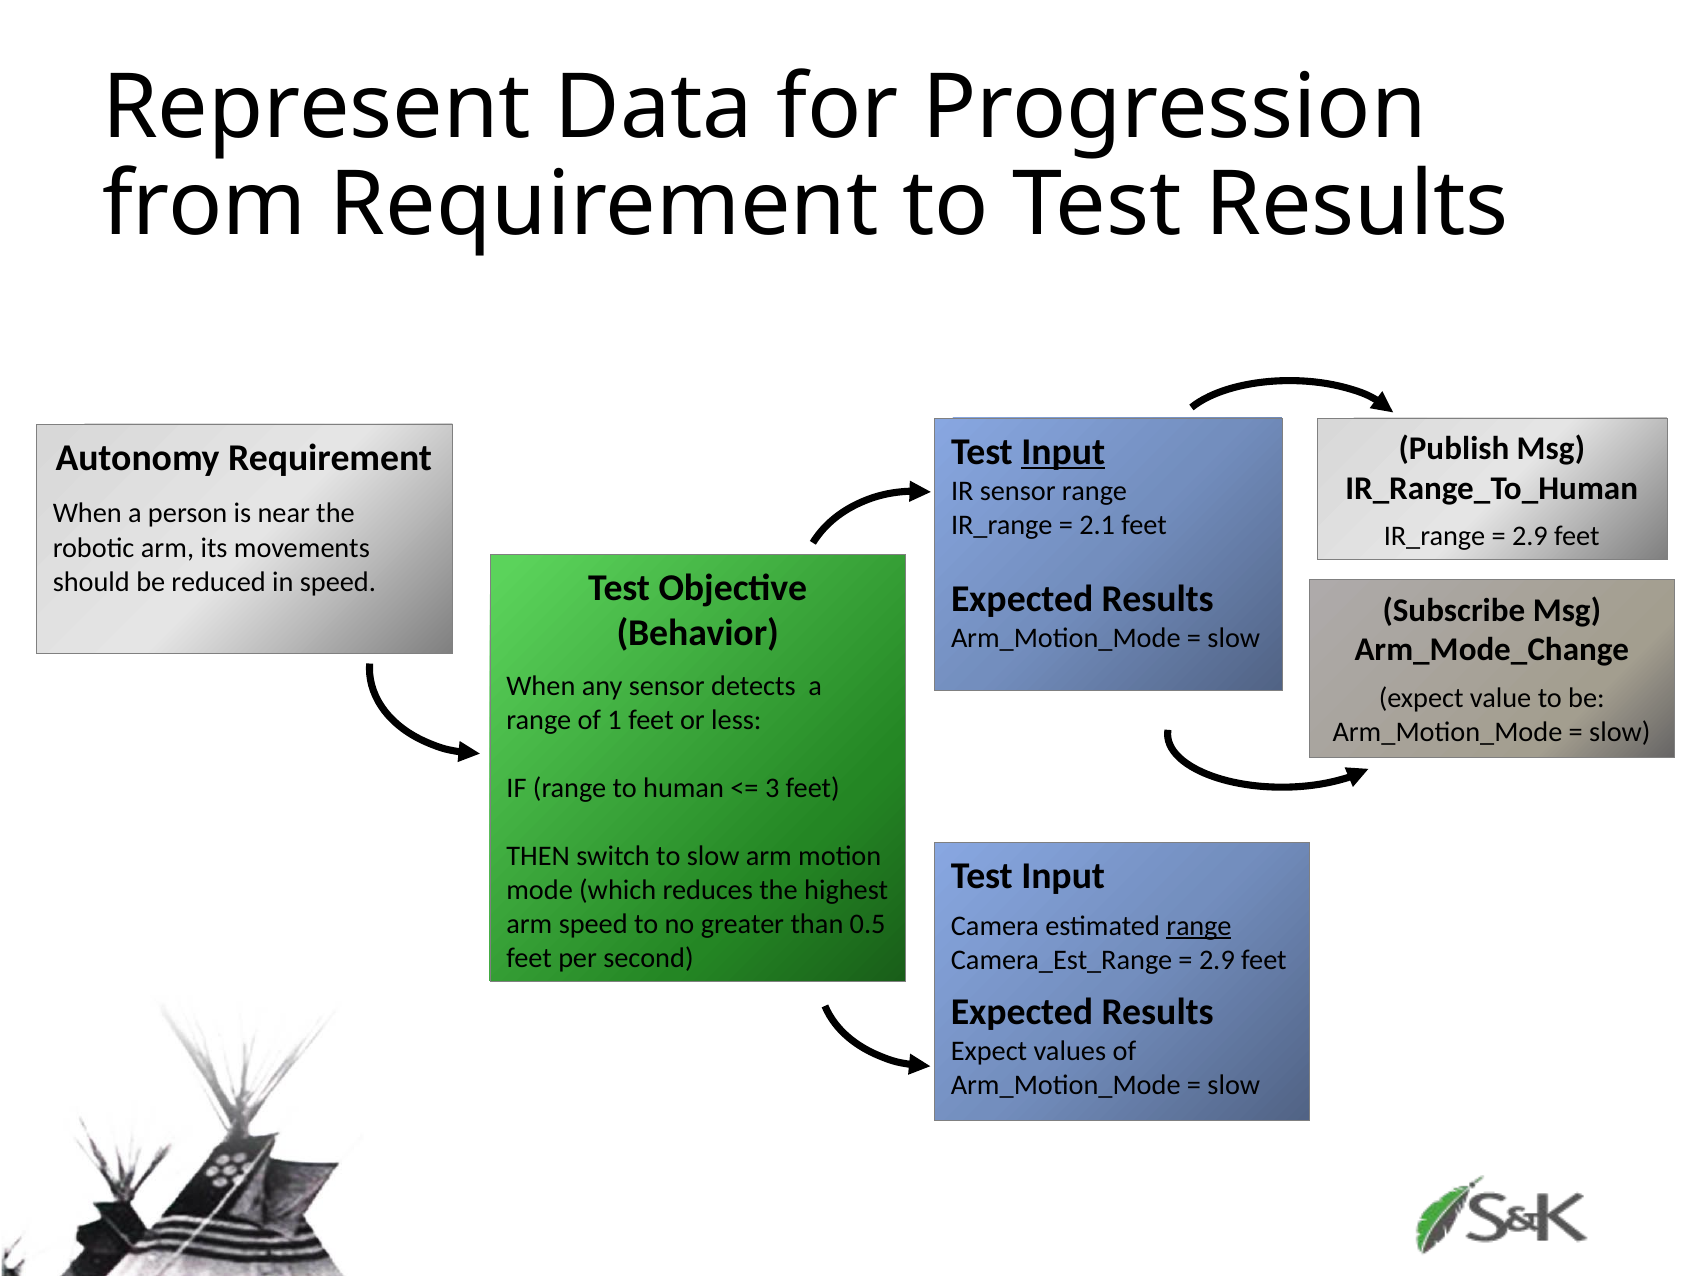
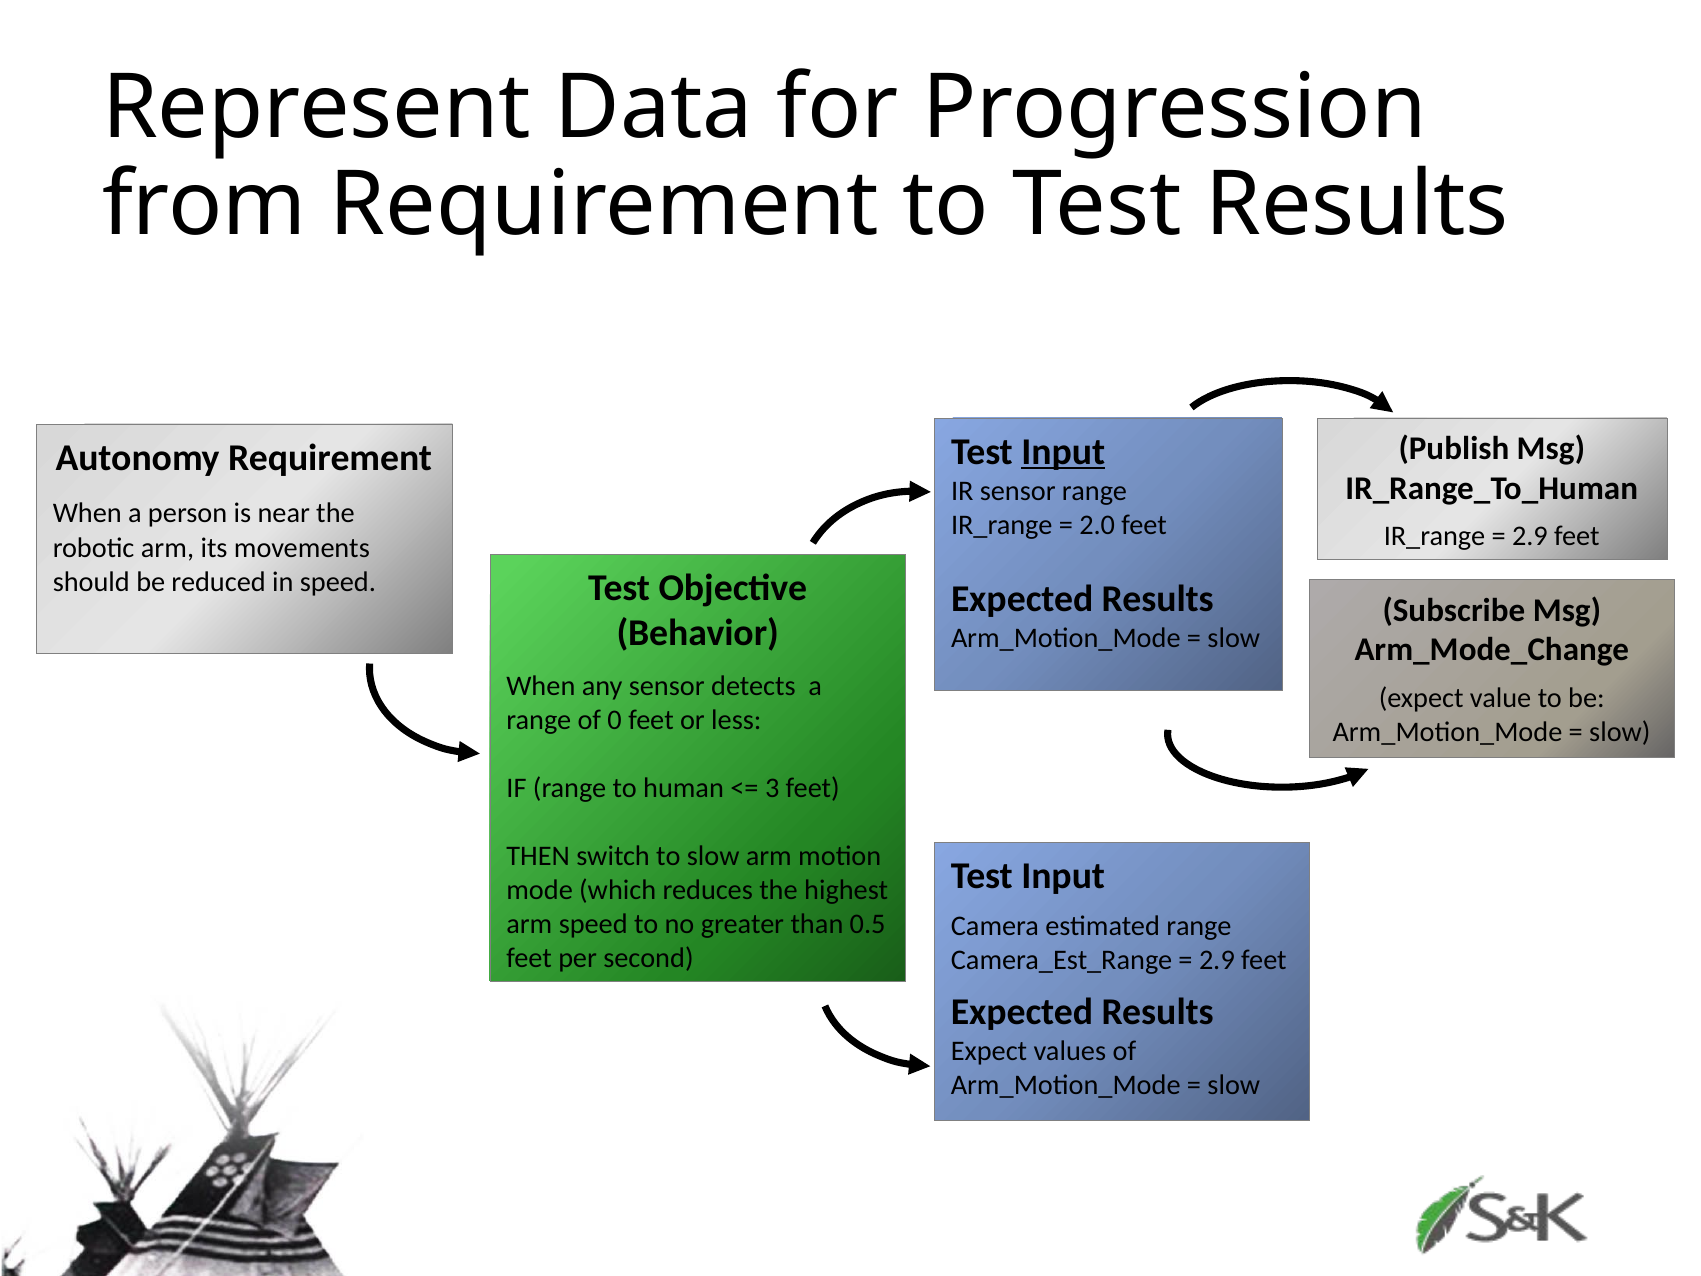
2.1: 2.1 -> 2.0 (1097, 525)
1: 1 -> 0 (615, 720)
range underline: present -> none (1199, 926)
